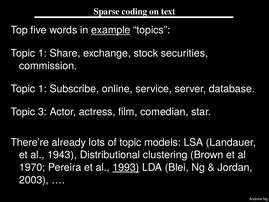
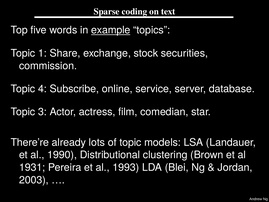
1: 1 -> 4 (42, 89)
1943: 1943 -> 1990 (62, 155)
1970: 1970 -> 1931 (32, 167)
1993 underline: present -> none (126, 167)
